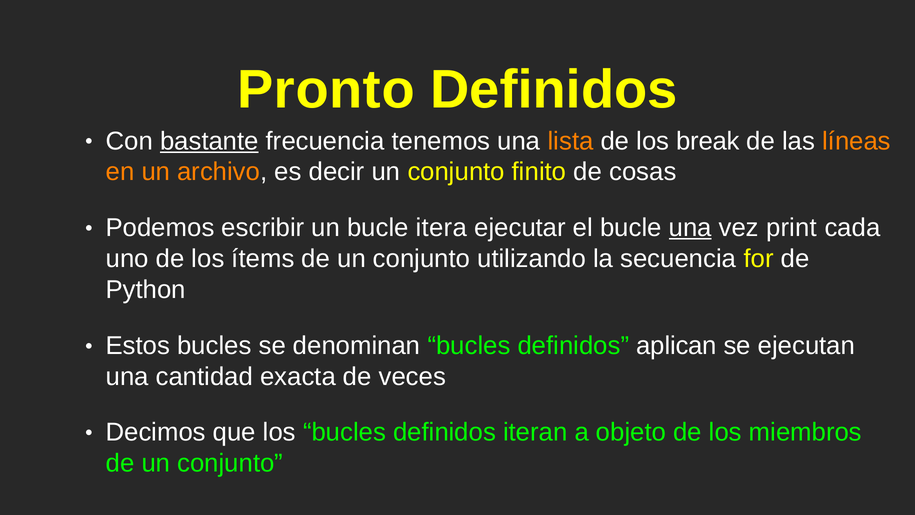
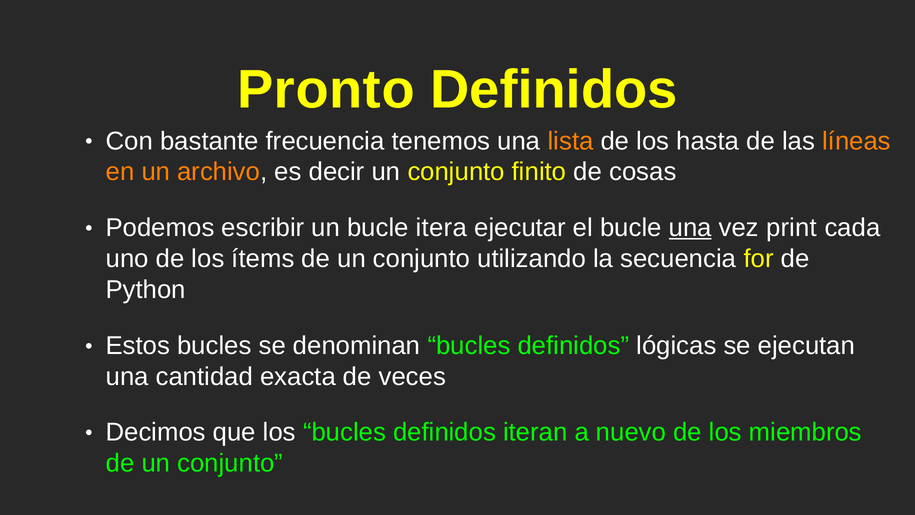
bastante underline: present -> none (209, 141)
break: break -> hasta (708, 141)
aplican: aplican -> lógicas (676, 345)
objeto: objeto -> nuevo (631, 432)
